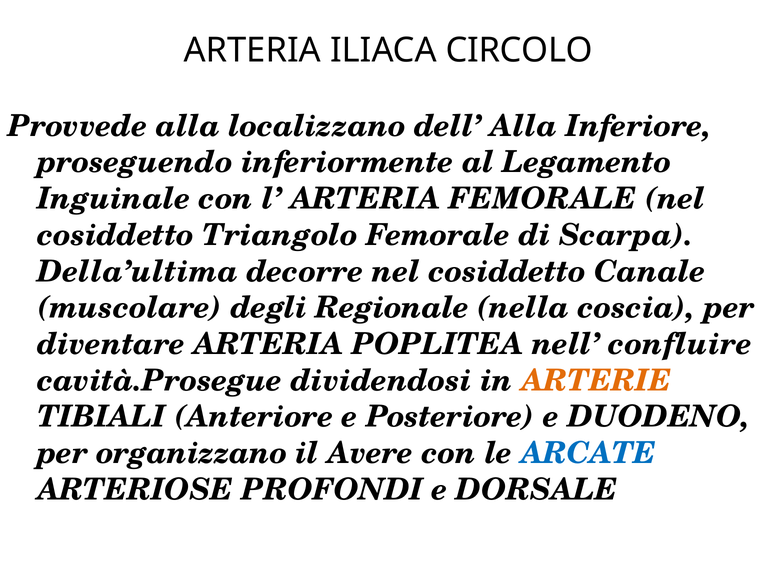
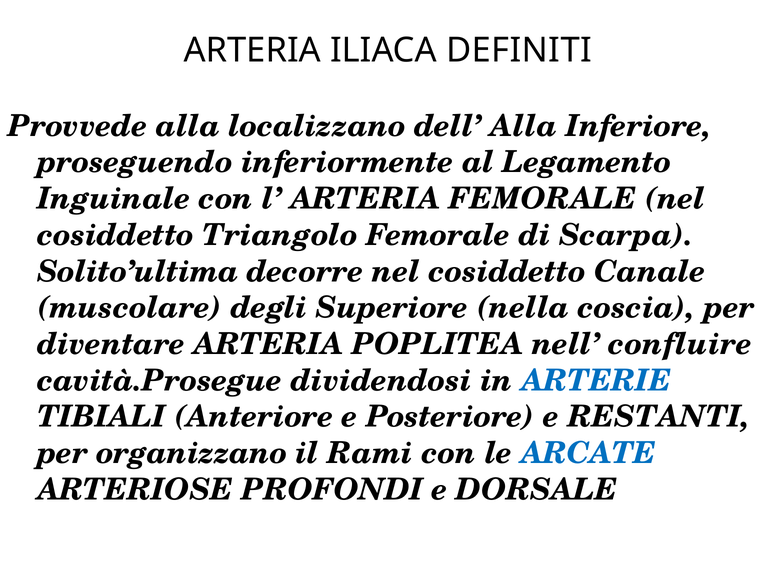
CIRCOLO: CIRCOLO -> DEFINITI (519, 50)
Della’ultima: Della’ultima -> Solito’ultima (138, 271)
Regionale: Regionale -> Superiore (392, 308)
ARTERIE colour: orange -> blue (596, 380)
DUODENO: DUODENO -> RESTANTI (659, 417)
Avere: Avere -> Rami (370, 453)
